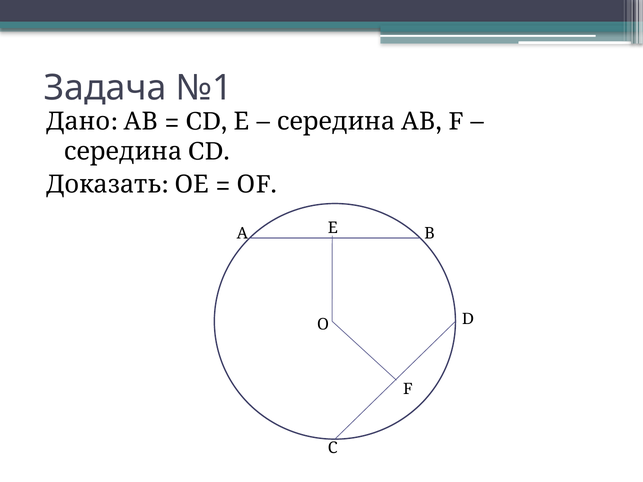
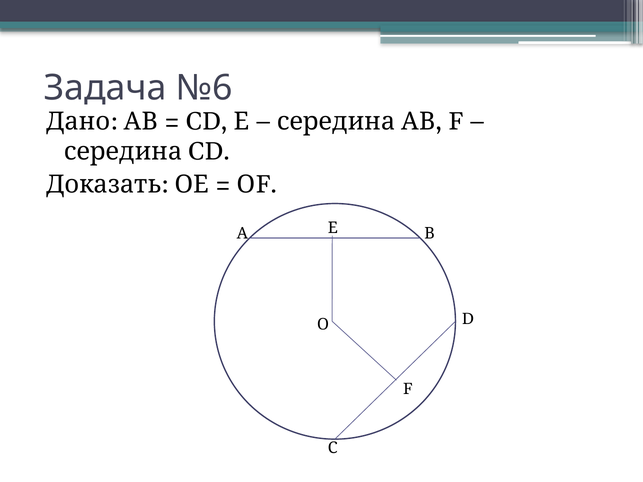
№1: №1 -> №6 (204, 88)
